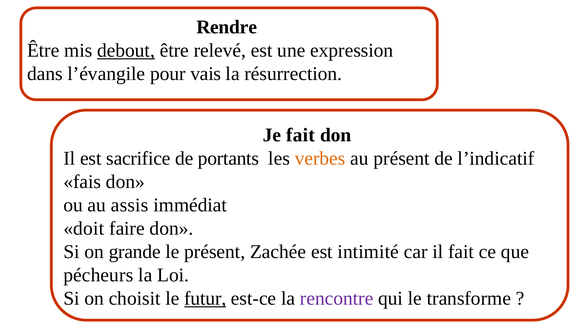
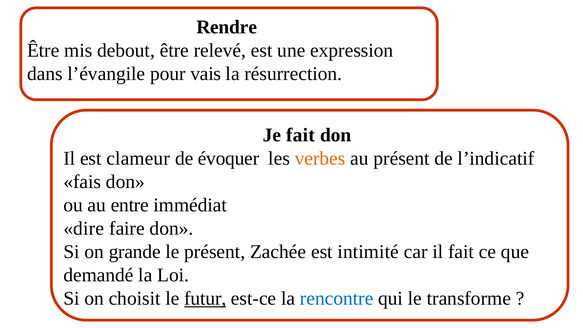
debout underline: present -> none (126, 50)
sacrifice: sacrifice -> clameur (138, 159)
portants: portants -> évoquer (228, 159)
assis: assis -> entre (130, 205)
doit: doit -> dire (84, 228)
pécheurs: pécheurs -> demandé (98, 275)
rencontre colour: purple -> blue (337, 298)
